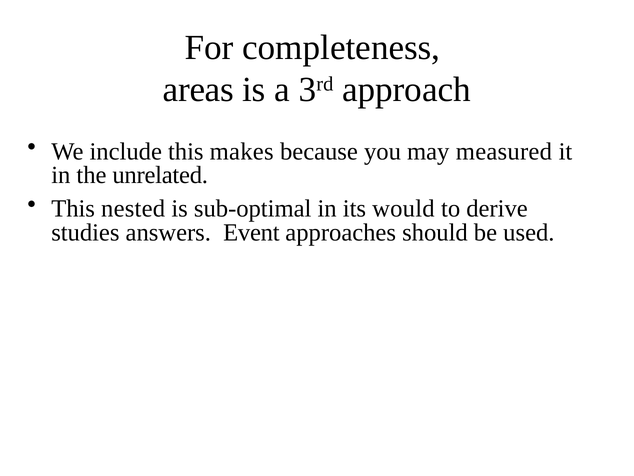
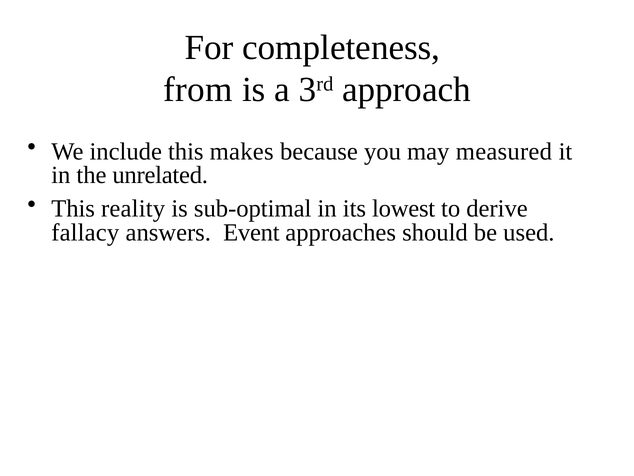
areas: areas -> from (198, 90)
nested: nested -> reality (133, 209)
would: would -> lowest (404, 209)
studies: studies -> fallacy (85, 232)
